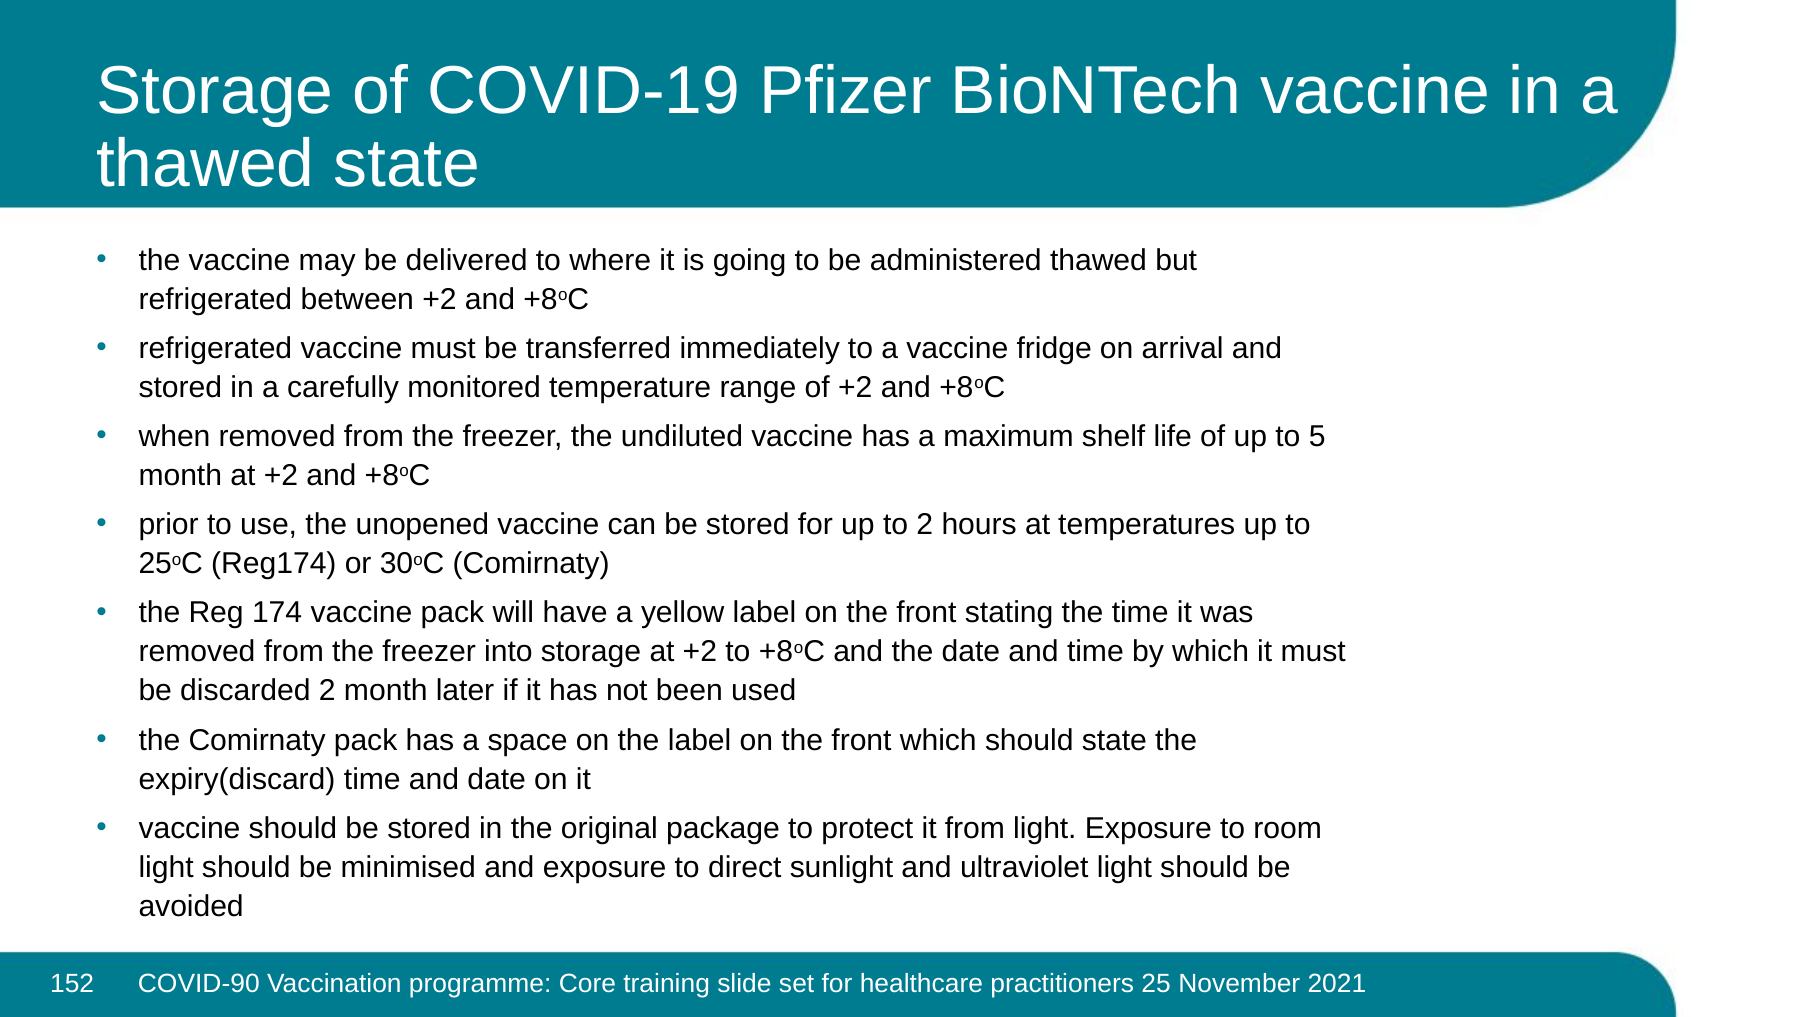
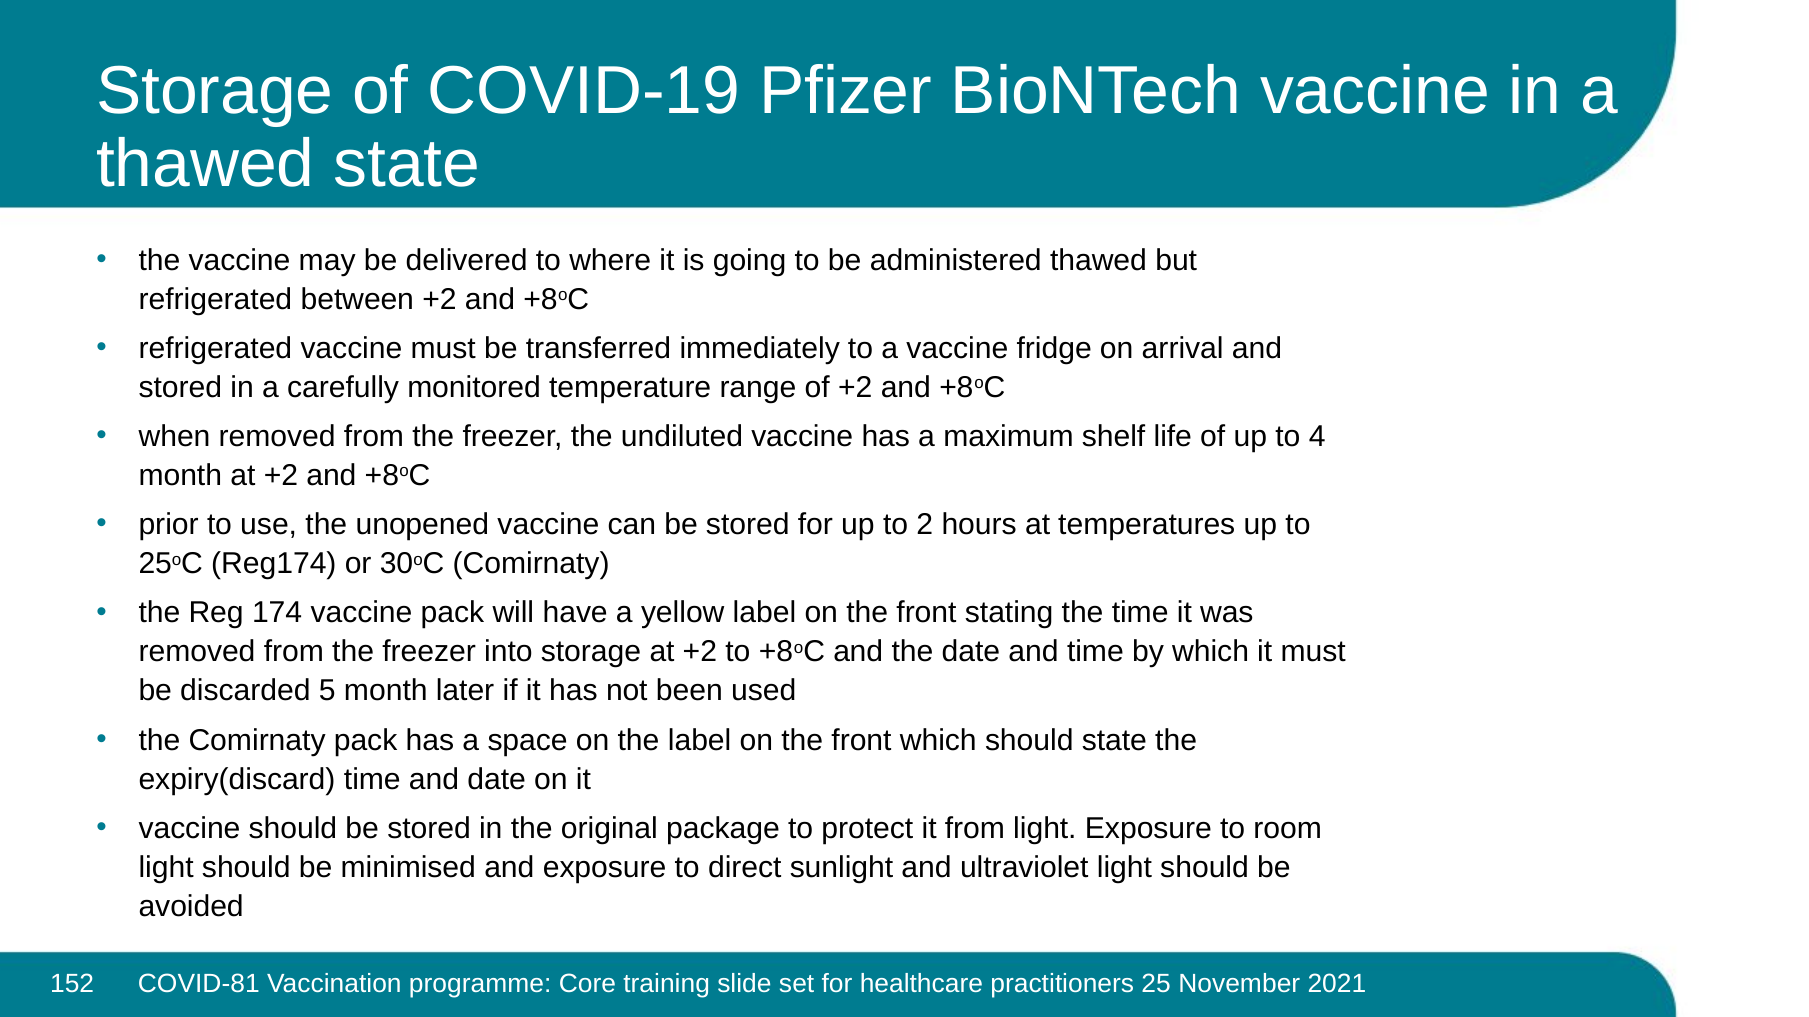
5: 5 -> 4 (1317, 437)
discarded 2: 2 -> 5 (327, 691)
COVID-90: COVID-90 -> COVID-81 (199, 984)
